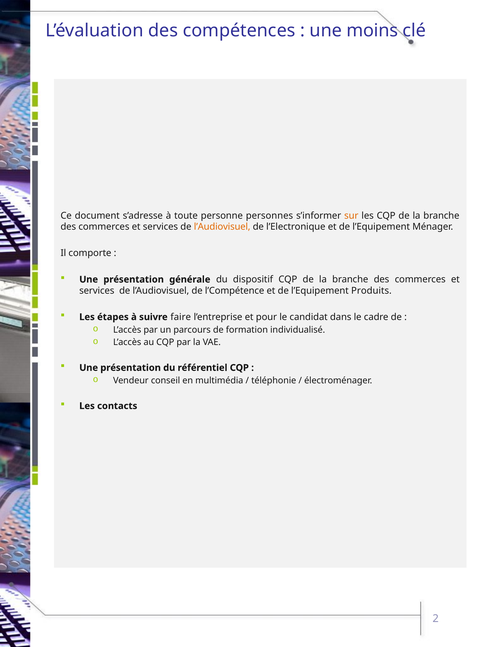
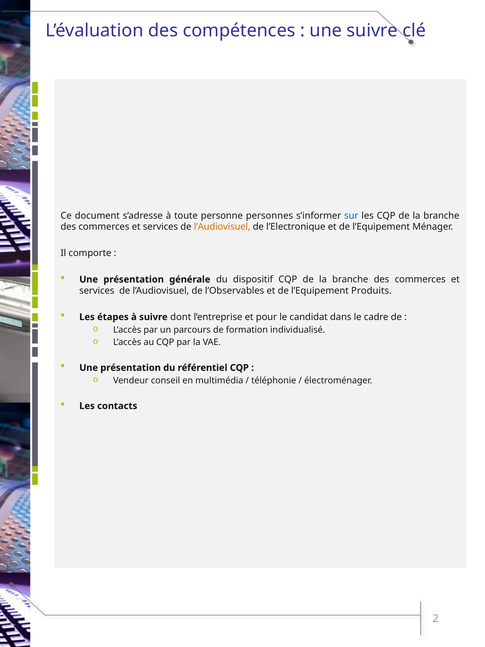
une moins: moins -> suivre (372, 31)
sur colour: orange -> blue (351, 216)
l’Compétence: l’Compétence -> l’Observables (235, 291)
faire: faire -> dont (181, 317)
